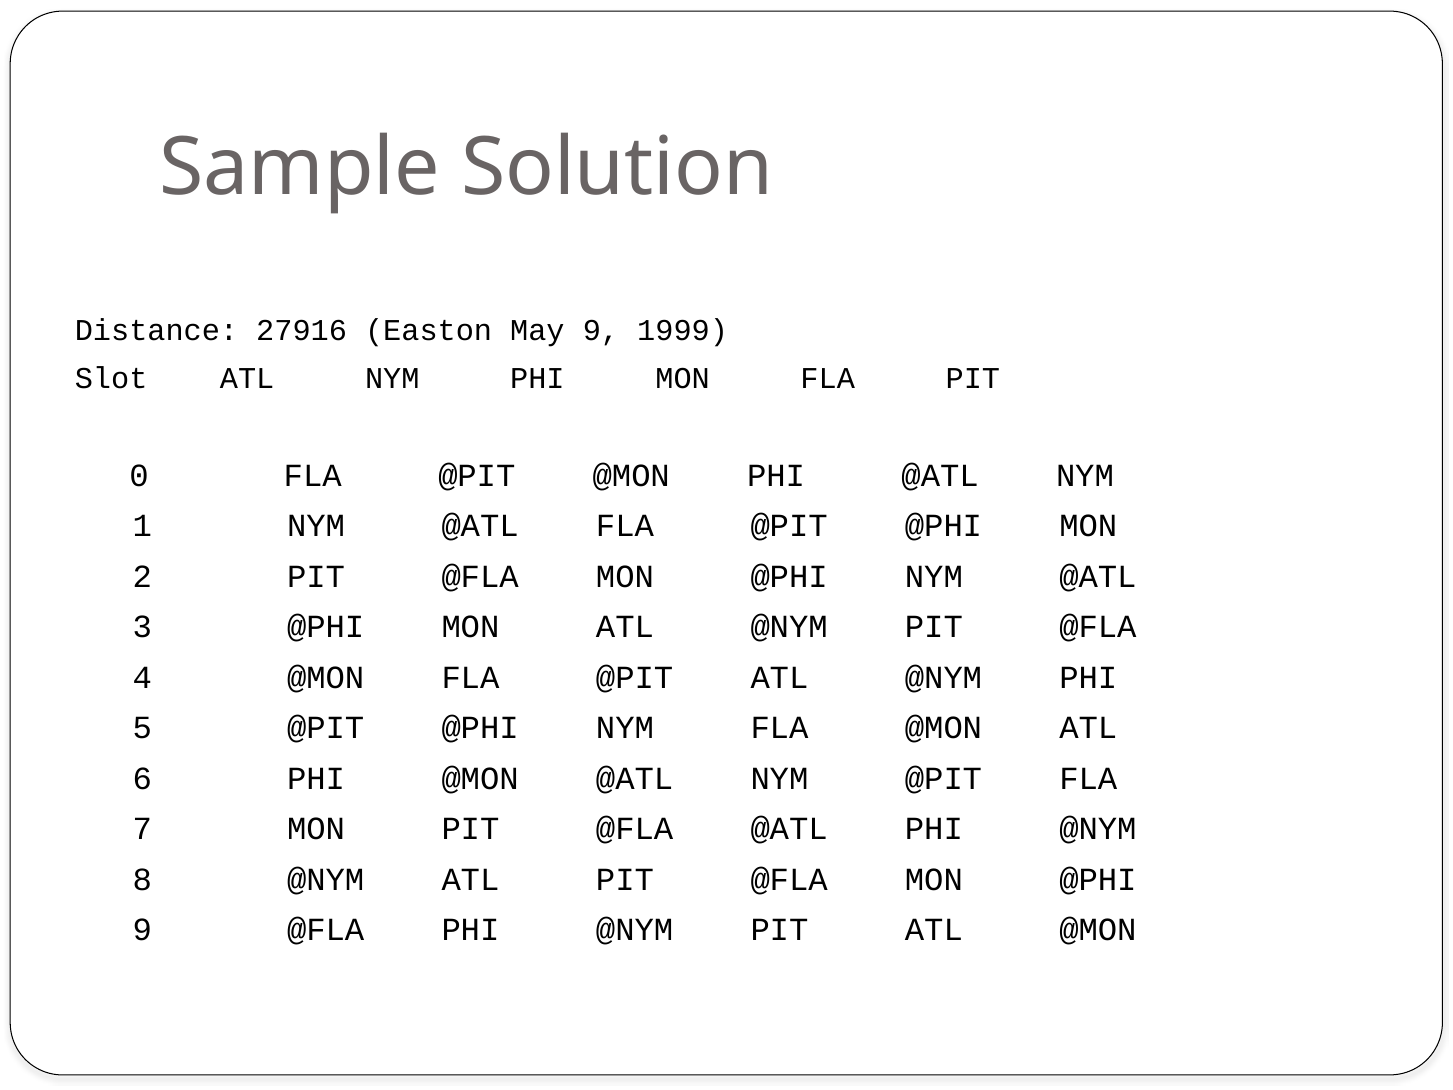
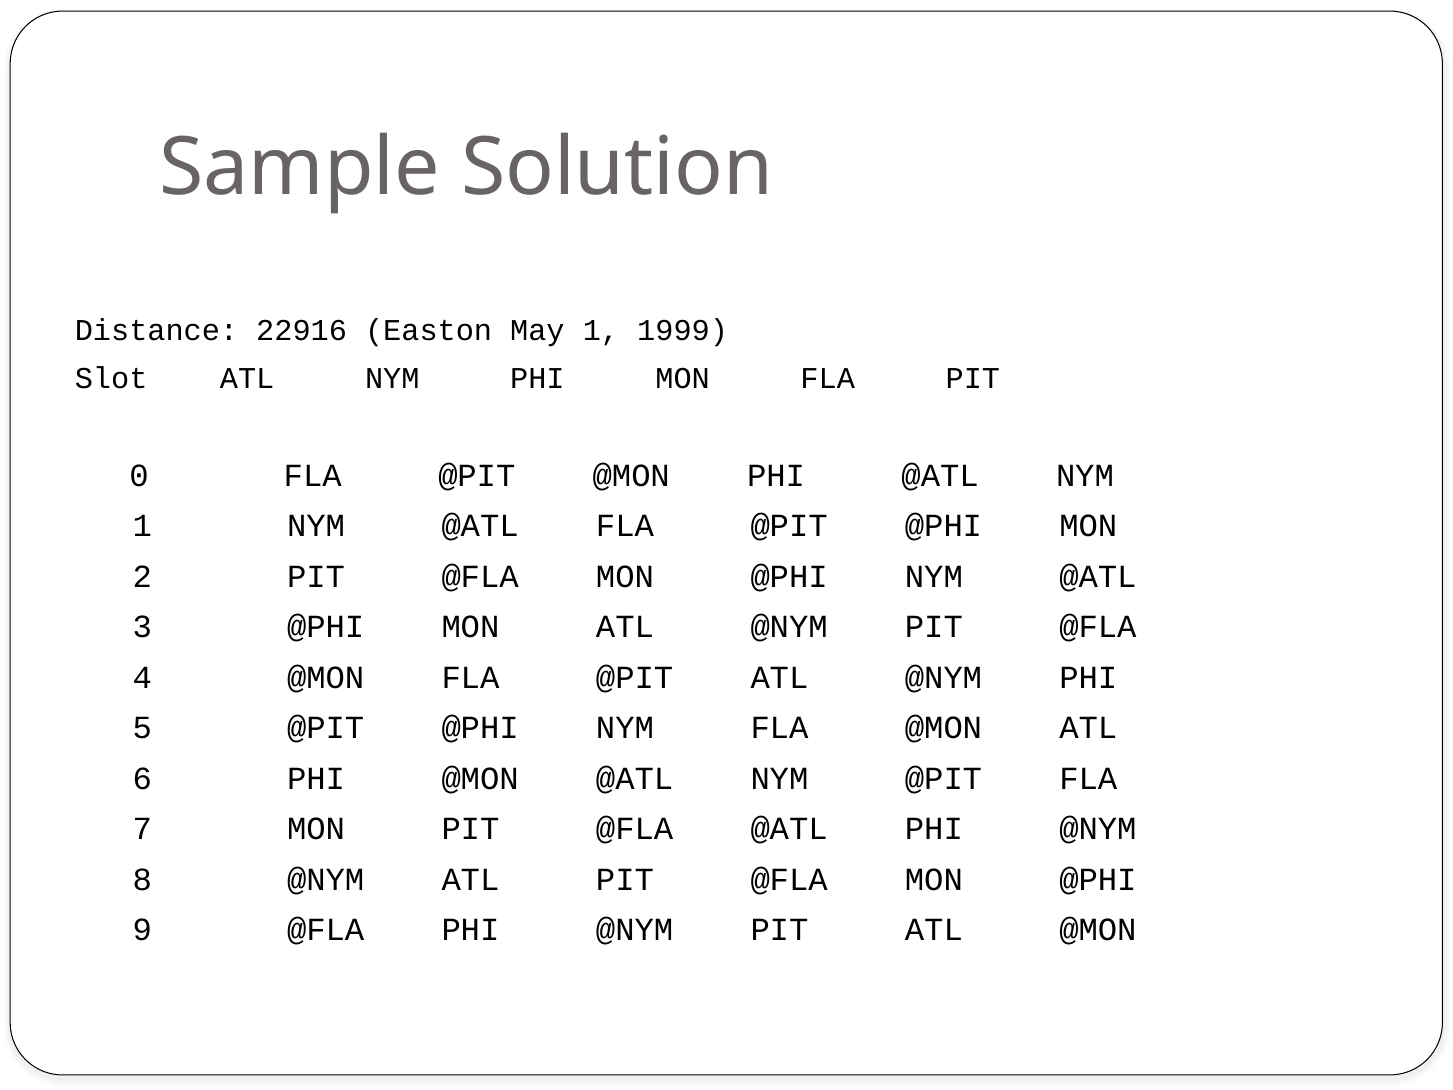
27916: 27916 -> 22916 (302, 330)
May 9: 9 -> 1 (601, 330)
